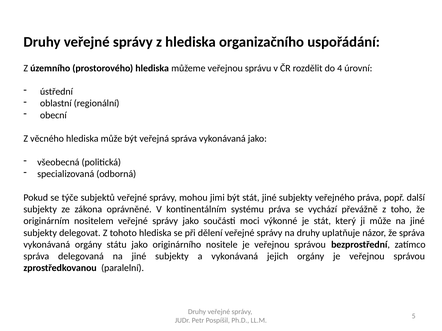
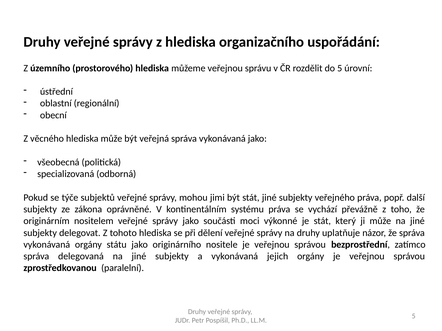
do 4: 4 -> 5 (340, 68)
